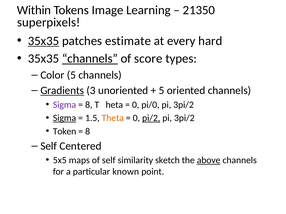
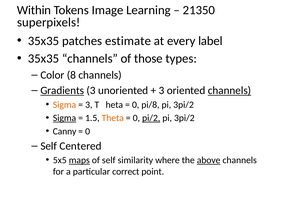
35x35 underline: present -> none (44, 41)
hard: hard -> label (210, 41)
channels underline: present -> none (90, 59)
score: score -> those (148, 59)
Color 5: 5 -> 8 (71, 75)
5: 5 -> 3 (162, 91)
channels underline: none -> present (229, 91)
Sigma colour: purple -> orange (65, 105)
8: 8 -> 3 (89, 105)
pi/0: pi/0 -> pi/8 (150, 105)
Token: Token -> Canny (65, 132)
8: 8 -> 0 (88, 132)
maps underline: none -> present (79, 161)
sketch: sketch -> where (167, 161)
known: known -> correct (126, 172)
